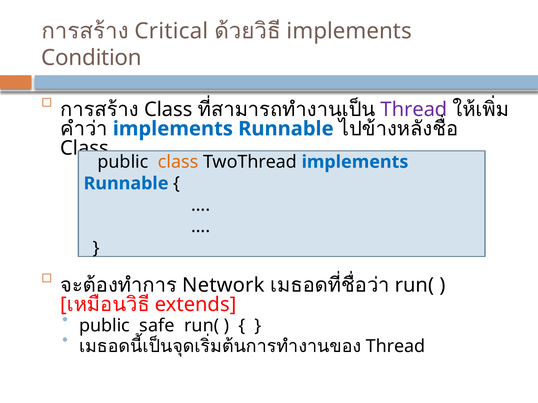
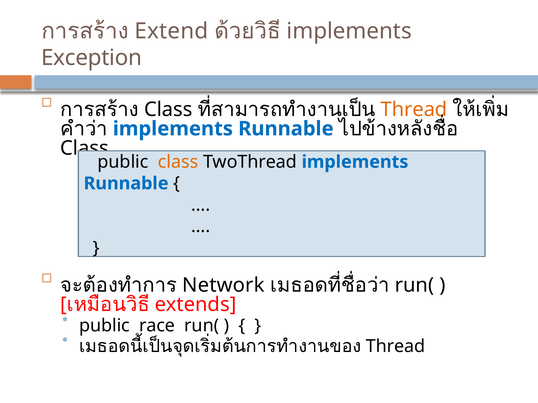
Critical: Critical -> Extend (171, 31)
Condition: Condition -> Exception (92, 58)
Thread colour: purple -> orange (414, 110)
safe: safe -> race (157, 326)
